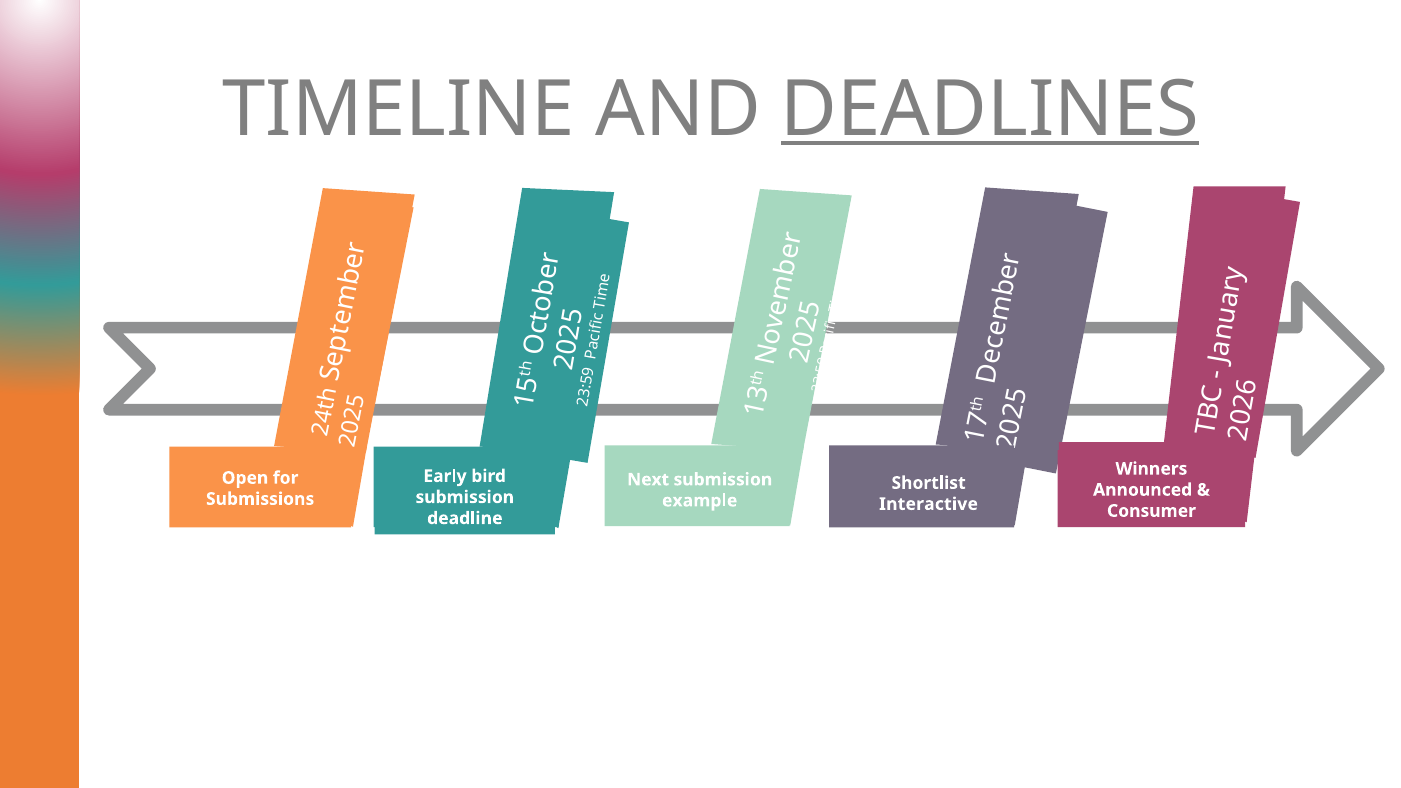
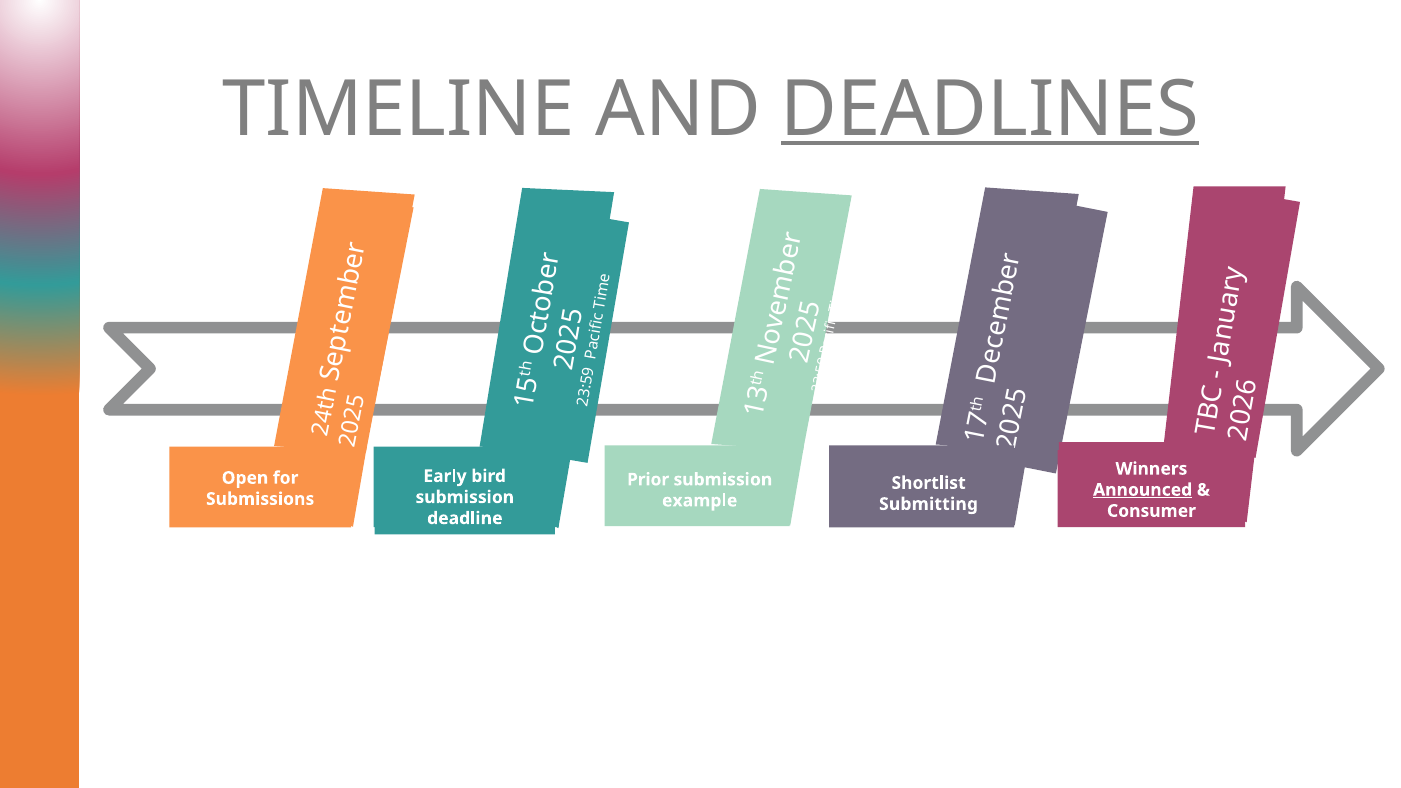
Next: Next -> Prior (648, 480)
Announced underline: none -> present (1143, 490)
Interactive: Interactive -> Submitting (929, 504)
